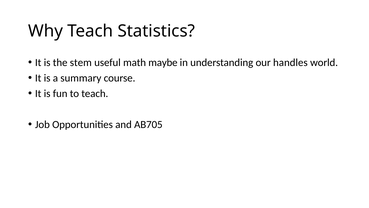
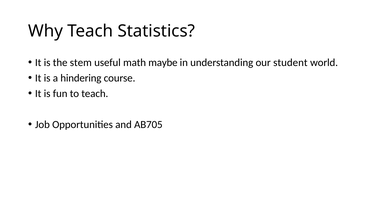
handles: handles -> student (290, 62)
summary: summary -> hindering (81, 78)
